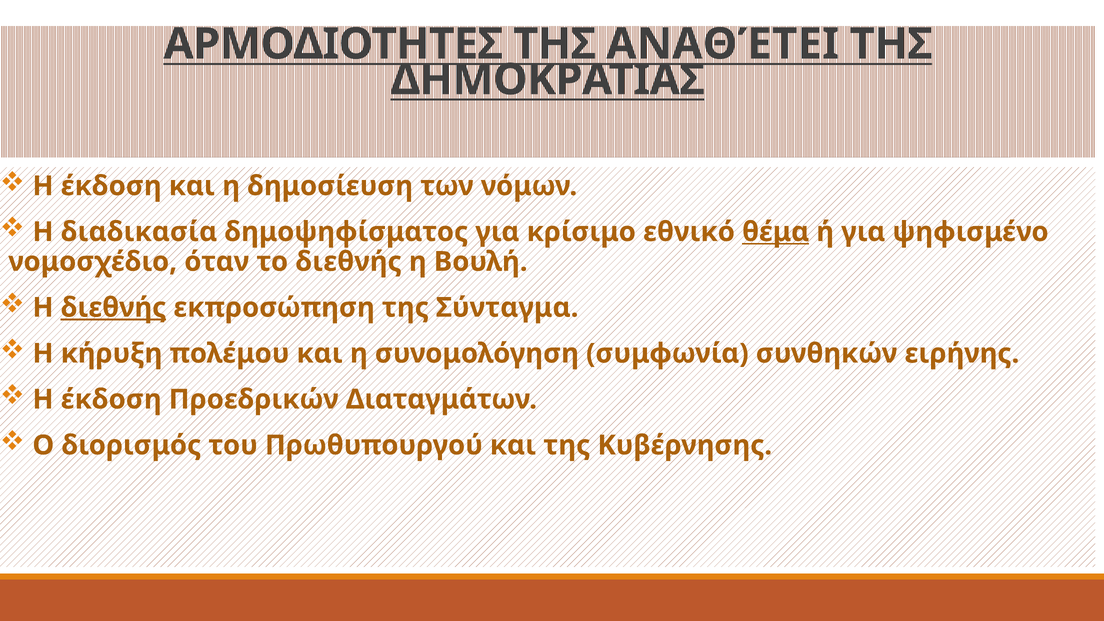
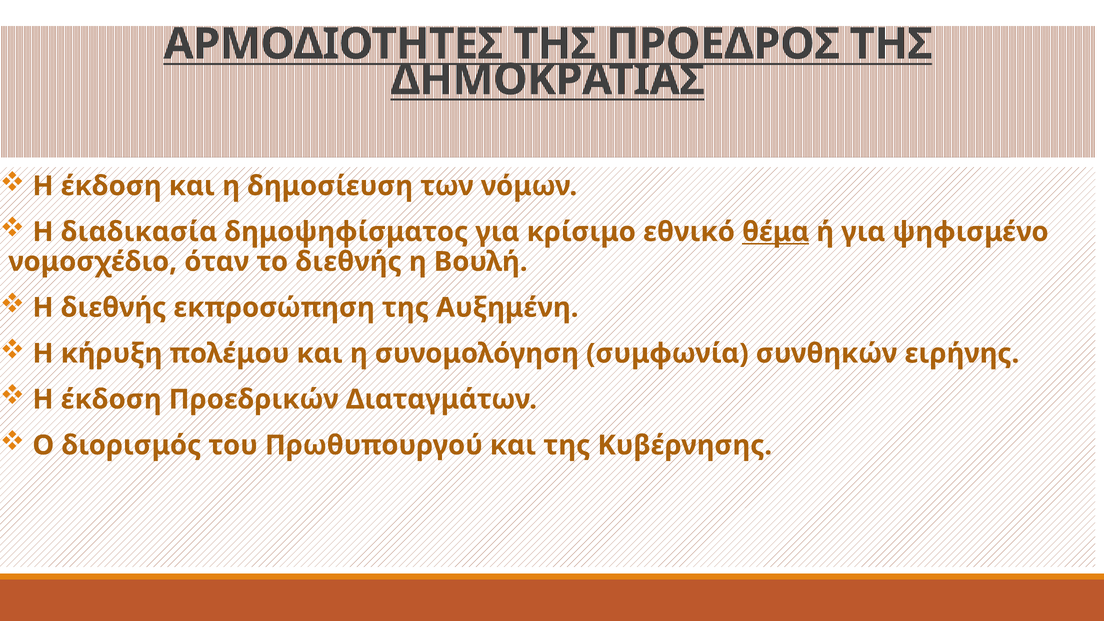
ΑΝΑΘΈΤΕΙ: ΑΝΑΘΈΤΕΙ -> ΠΡΟΕΔΡΟΣ (723, 44)
διεθνής underline: present -> none (114, 308)
Σύνταγμα: Σύνταγμα -> Αυξημένη (507, 308)
